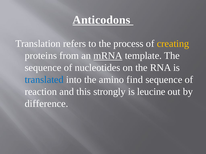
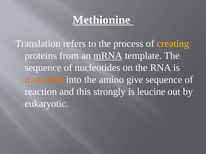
Anticodons: Anticodons -> Methionine (101, 20)
translated colour: blue -> orange (44, 80)
find: find -> give (135, 80)
difference: difference -> eukaryotic (47, 104)
